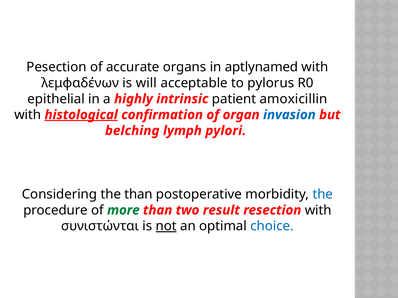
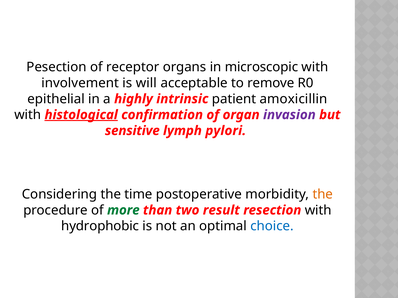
accurate: accurate -> receptor (133, 67)
aptlynamed: aptlynamed -> microscopic (261, 67)
λεμφαδένων: λεμφαδένων -> involvement (80, 83)
pylorus: pylorus -> remove (271, 83)
invasion colour: blue -> purple (289, 115)
belching: belching -> sensitive (132, 131)
the than: than -> time (138, 195)
the colour: blue -> orange (323, 195)
συνιστώνται: συνιστώνται -> hydrophobic (100, 226)
not underline: present -> none (166, 226)
